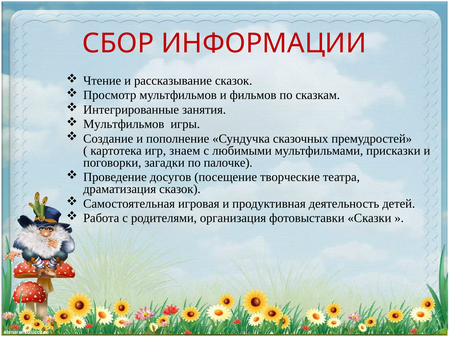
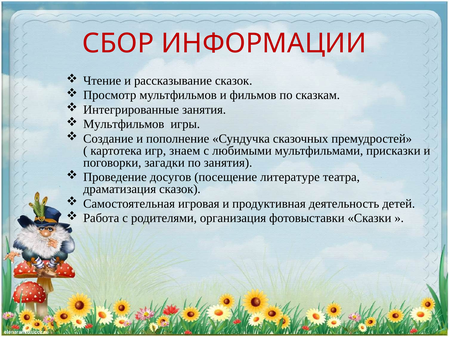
по палочке: палочке -> занятия (228, 163)
творческие: творческие -> литературе (290, 177)
